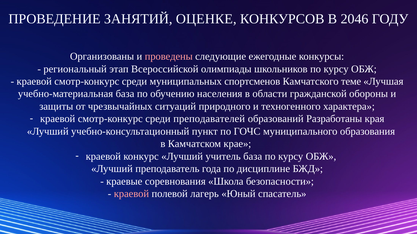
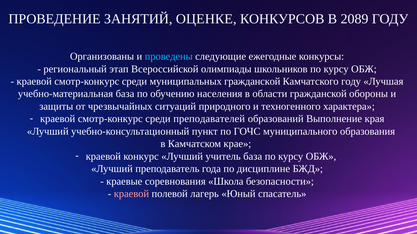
2046: 2046 -> 2089 (355, 19)
проведены colour: pink -> light blue (169, 57)
муниципальных спортсменов: спортсменов -> гражданской (252, 82)
Камчатского теме: теме -> году (351, 82)
Разработаны: Разработаны -> Выполнение (334, 119)
